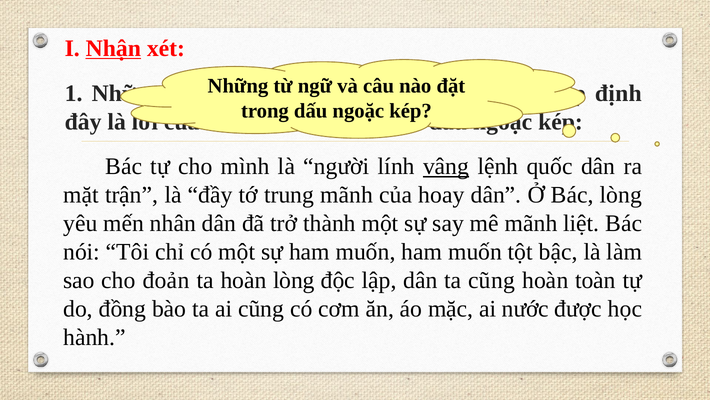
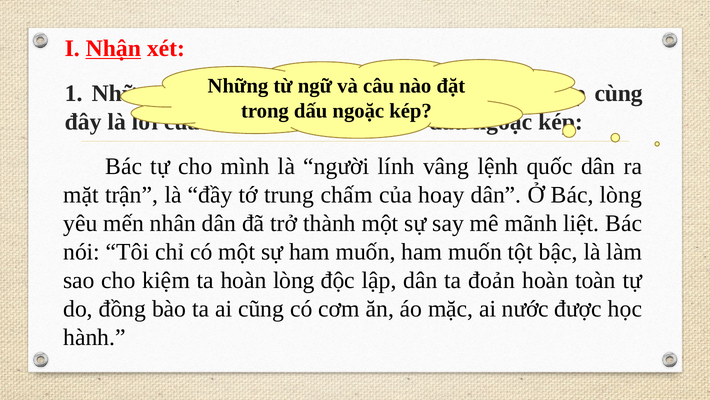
định: định -> cùng (619, 93)
vâng underline: present -> none (446, 166)
trung mãnh: mãnh -> chấm (347, 195)
đoản: đoản -> kiệm (166, 280)
ta cũng: cũng -> đoản (492, 280)
